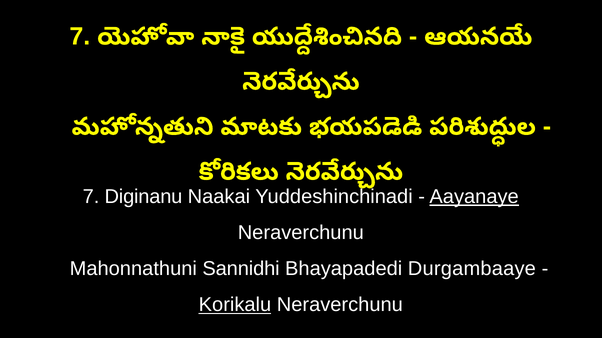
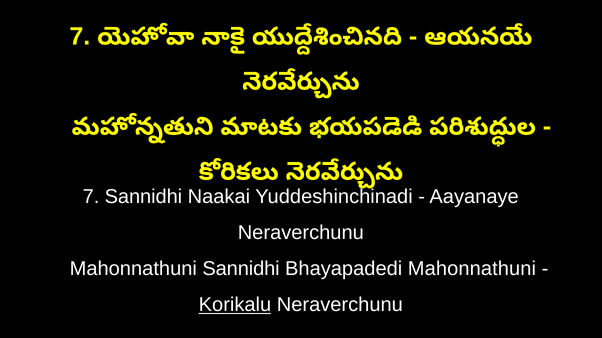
7 Diginanu: Diginanu -> Sannidhi (143, 197)
Aayanaye underline: present -> none (474, 197)
Bhayapadedi Durgambaaye: Durgambaaye -> Mahonnathuni (472, 269)
